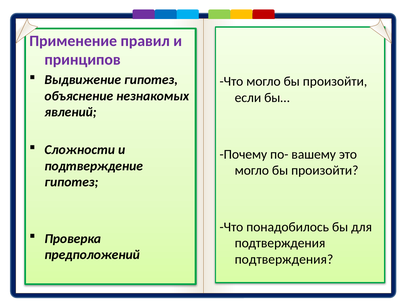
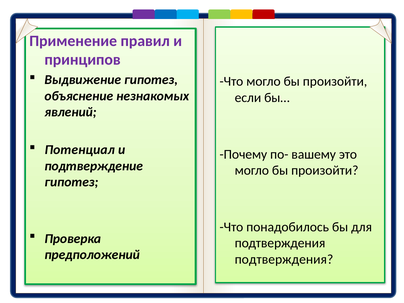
Сложности: Сложности -> Потенциал (80, 150)
